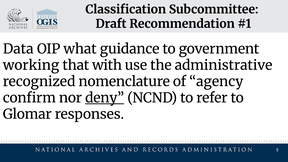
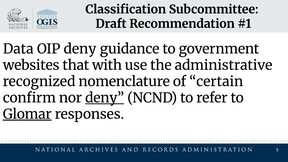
OIP what: what -> deny (80, 49)
working: working -> websites (31, 65)
agency: agency -> certain (216, 82)
Glomar underline: none -> present (27, 114)
